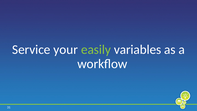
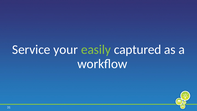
variables: variables -> captured (138, 50)
